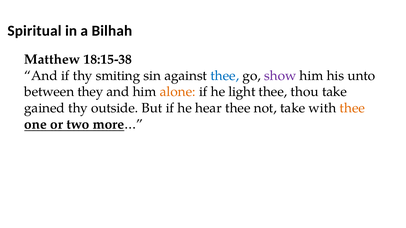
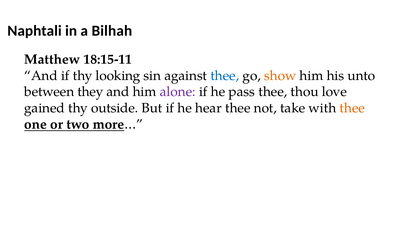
Spiritual: Spiritual -> Naphtali (35, 31)
18:15-38: 18:15-38 -> 18:15-11 (108, 59)
smiting: smiting -> looking (118, 76)
show colour: purple -> orange (280, 76)
alone colour: orange -> purple (178, 92)
light: light -> pass (242, 92)
thou take: take -> love (334, 92)
